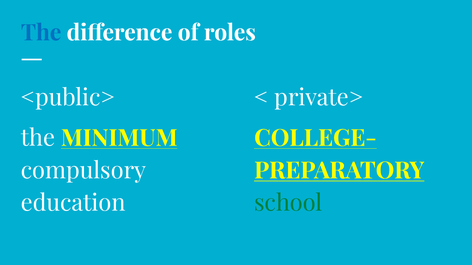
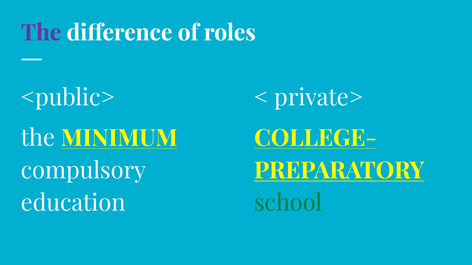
The colour: blue -> purple (41, 33)
